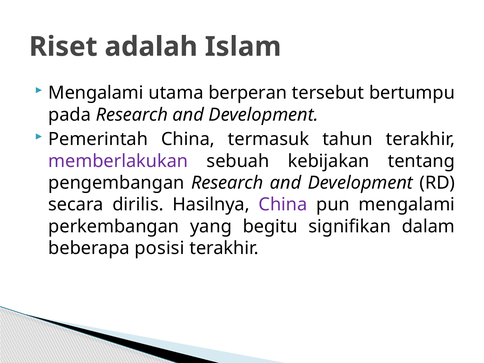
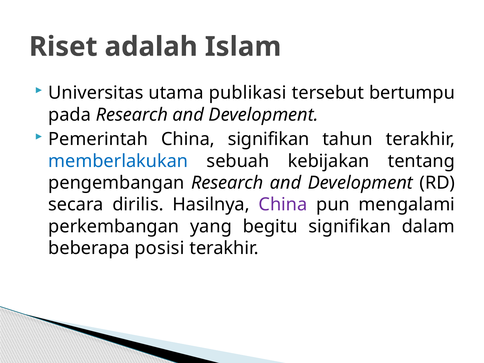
Mengalami: Mengalami -> Universitas (96, 93)
berperan: berperan -> publikasi (248, 93)
China termasuk: termasuk -> signifikan (269, 139)
memberlakukan colour: purple -> blue (118, 161)
